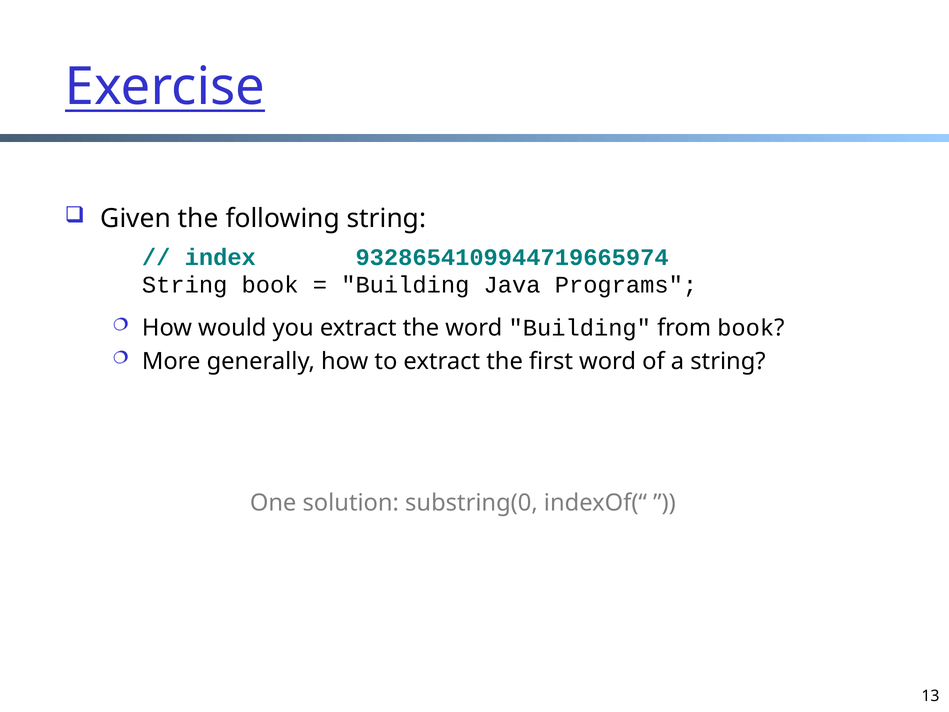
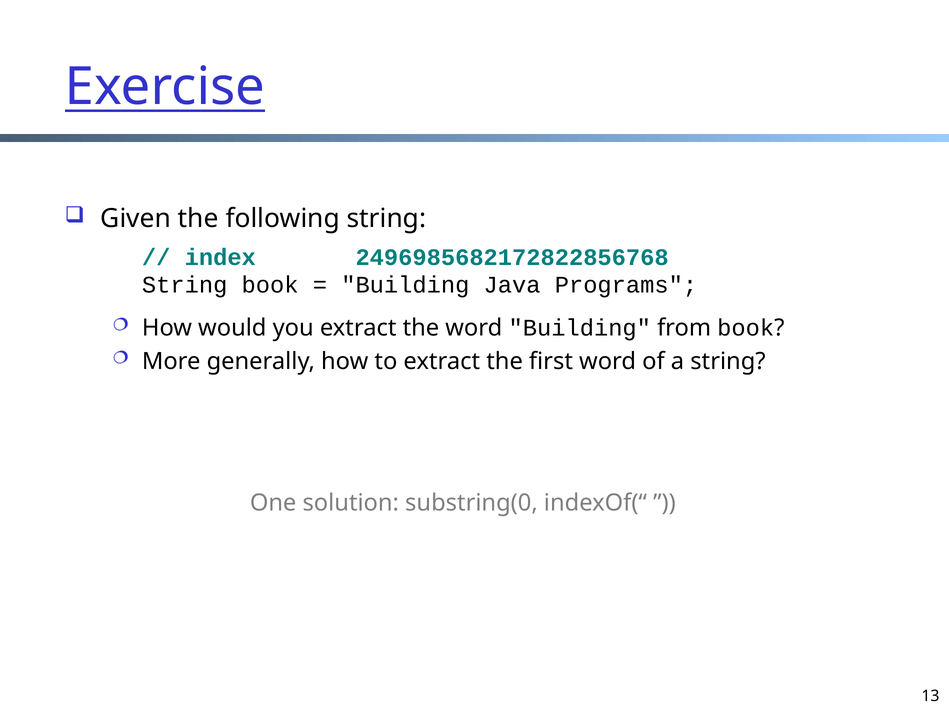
9328654109944719665974: 9328654109944719665974 -> 2496985682172822856768 (512, 257)
